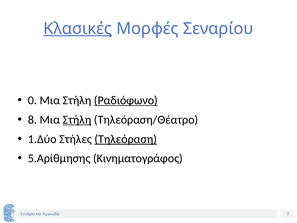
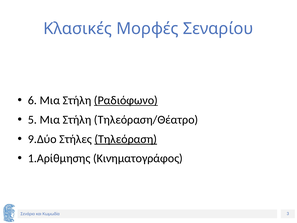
Κλασικές underline: present -> none (78, 29)
0: 0 -> 6 (32, 100)
8: 8 -> 5 (32, 120)
Στήλη underline: present -> none (77, 120)
1.Δύο: 1.Δύο -> 9.Δύο (42, 139)
5.Αρίθμησης: 5.Αρίθμησης -> 1.Αρίθμησης (59, 158)
